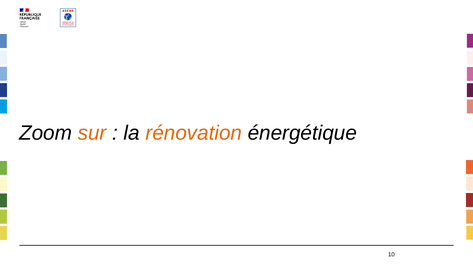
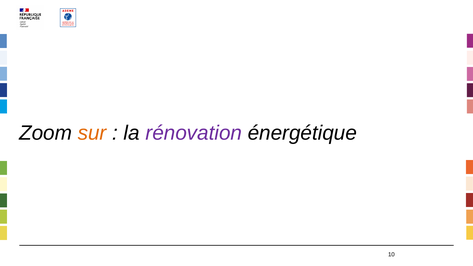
rénovation colour: orange -> purple (194, 133)
